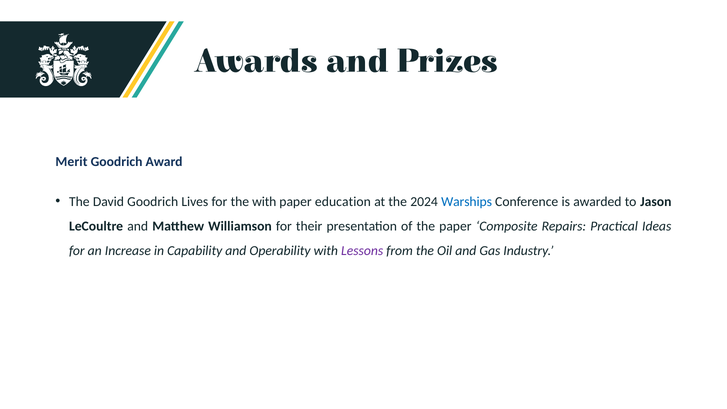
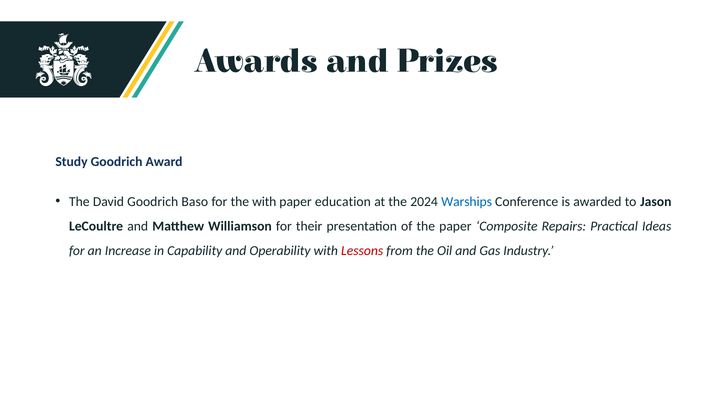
Merit: Merit -> Study (72, 162)
Lives: Lives -> Baso (195, 202)
Lessons colour: purple -> red (362, 251)
